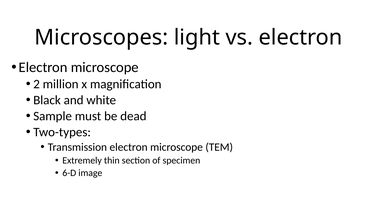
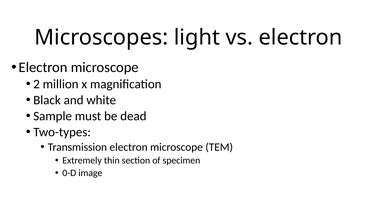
6-D: 6-D -> 0-D (69, 173)
